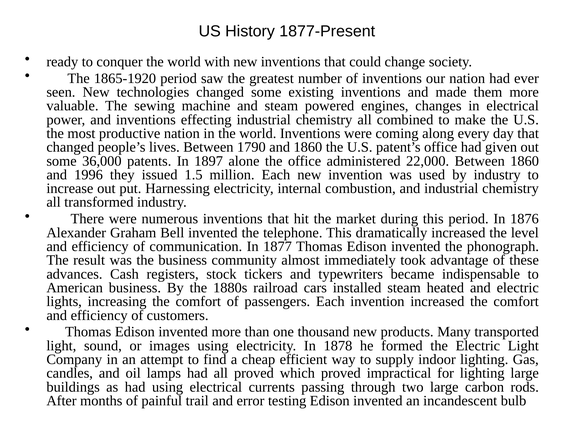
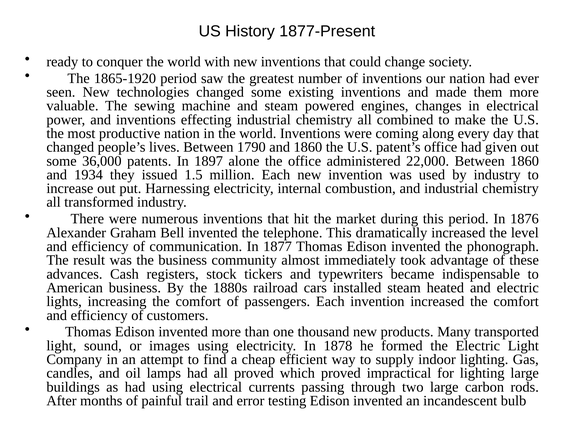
1996: 1996 -> 1934 (89, 175)
